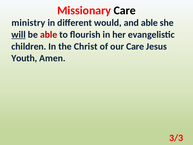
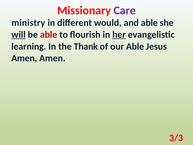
Care colour: black -> purple (125, 10)
her underline: none -> present (119, 35)
children: children -> learning (29, 46)
Christ: Christ -> Thank (86, 46)
our Care: Care -> Able (135, 46)
Youth: Youth -> Amen (24, 58)
